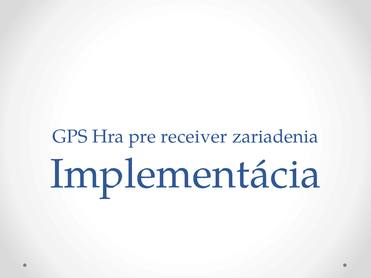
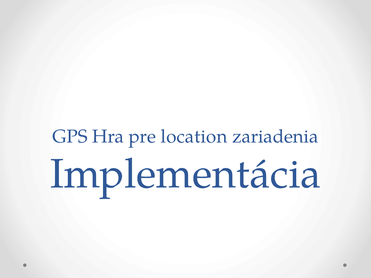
receiver: receiver -> location (194, 137)
